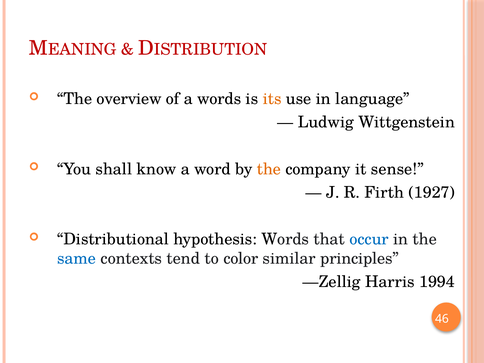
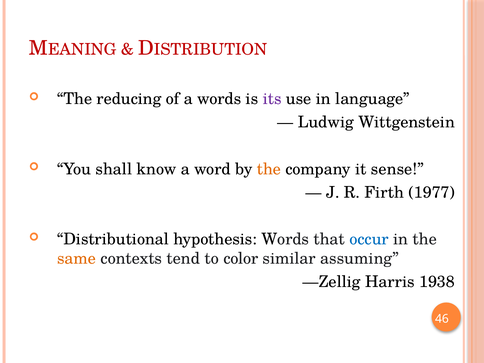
overview: overview -> reducing (129, 99)
its colour: orange -> purple (272, 99)
1927: 1927 -> 1977 (432, 192)
same colour: blue -> orange (77, 259)
principles: principles -> assuming (359, 259)
1994: 1994 -> 1938 (437, 282)
